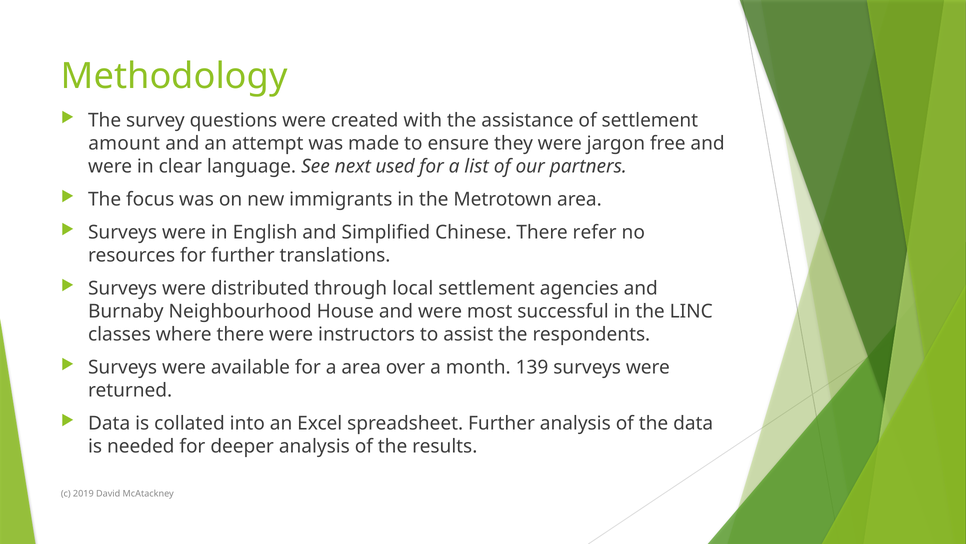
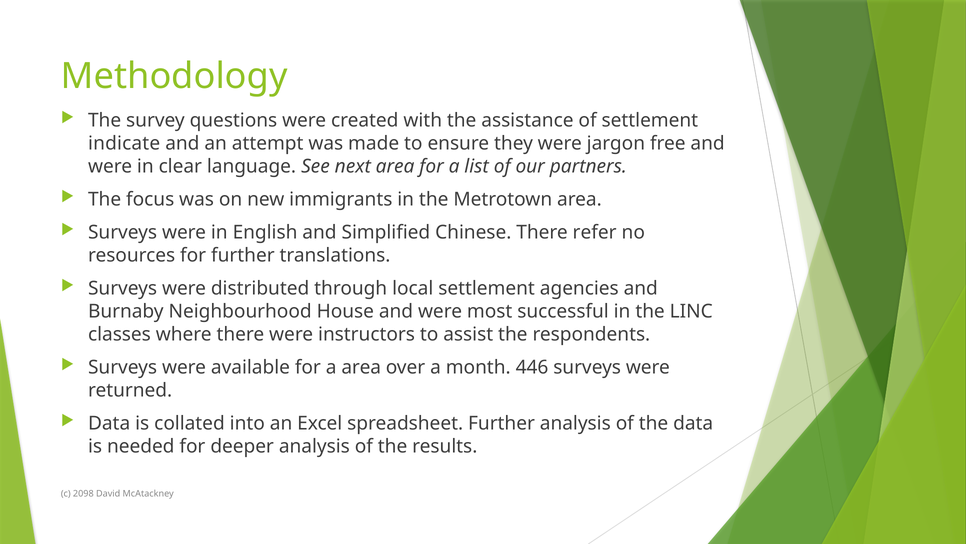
amount: amount -> indicate (124, 143)
next used: used -> area (395, 166)
139: 139 -> 446 (532, 367)
2019: 2019 -> 2098 (83, 493)
